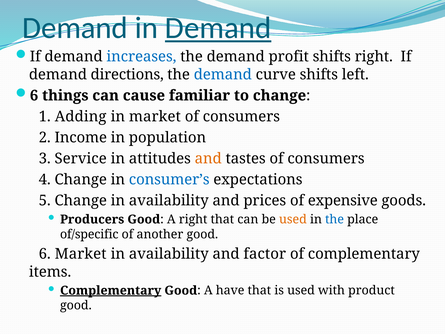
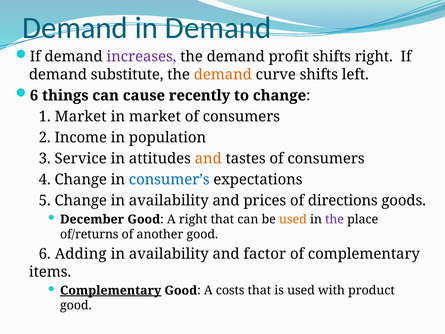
Demand underline: present -> none (218, 28)
increases colour: blue -> purple (141, 57)
directions: directions -> substitute (127, 74)
demand colour: blue -> orange (223, 74)
familiar: familiar -> recently (200, 95)
1 Adding: Adding -> Market (81, 116)
expensive: expensive -> directions (343, 201)
Producers: Producers -> December (92, 219)
the colour: blue -> purple (335, 219)
of/specific: of/specific -> of/returns (89, 234)
6 Market: Market -> Adding (81, 254)
have: have -> costs (230, 290)
